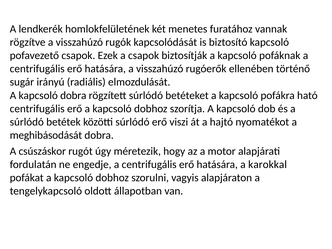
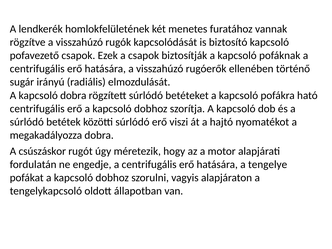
meghibásodását: meghibásodását -> megakadályozza (46, 135)
karokkal: karokkal -> tengelye (268, 165)
